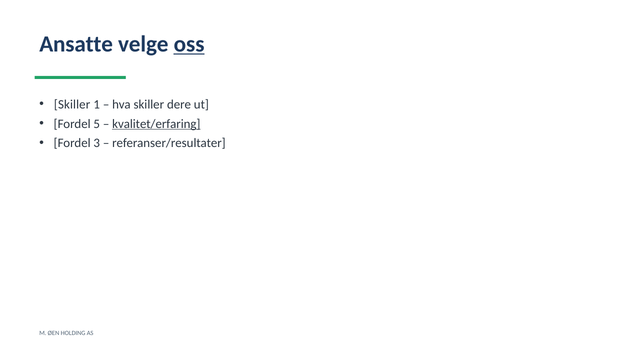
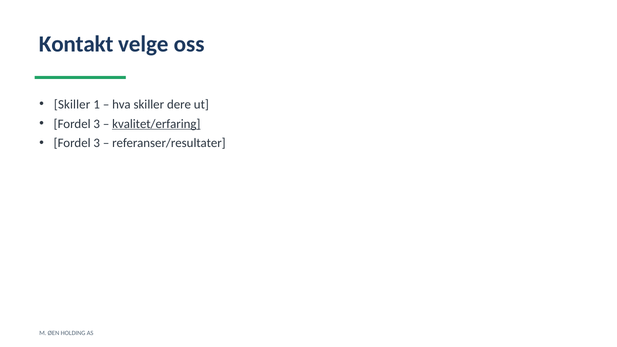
Ansatte: Ansatte -> Kontakt (76, 44)
oss underline: present -> none (189, 44)
5: 5 -> 3 (97, 124)
